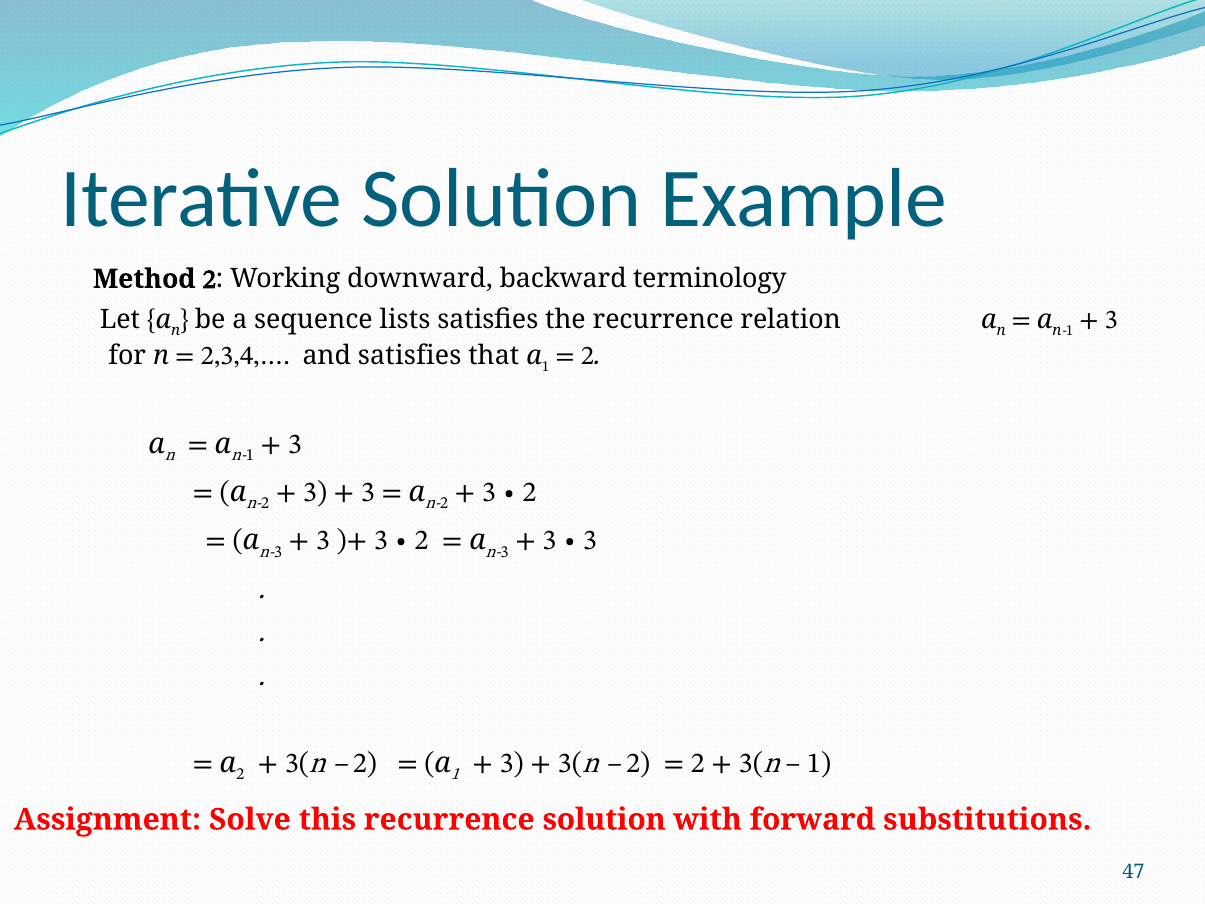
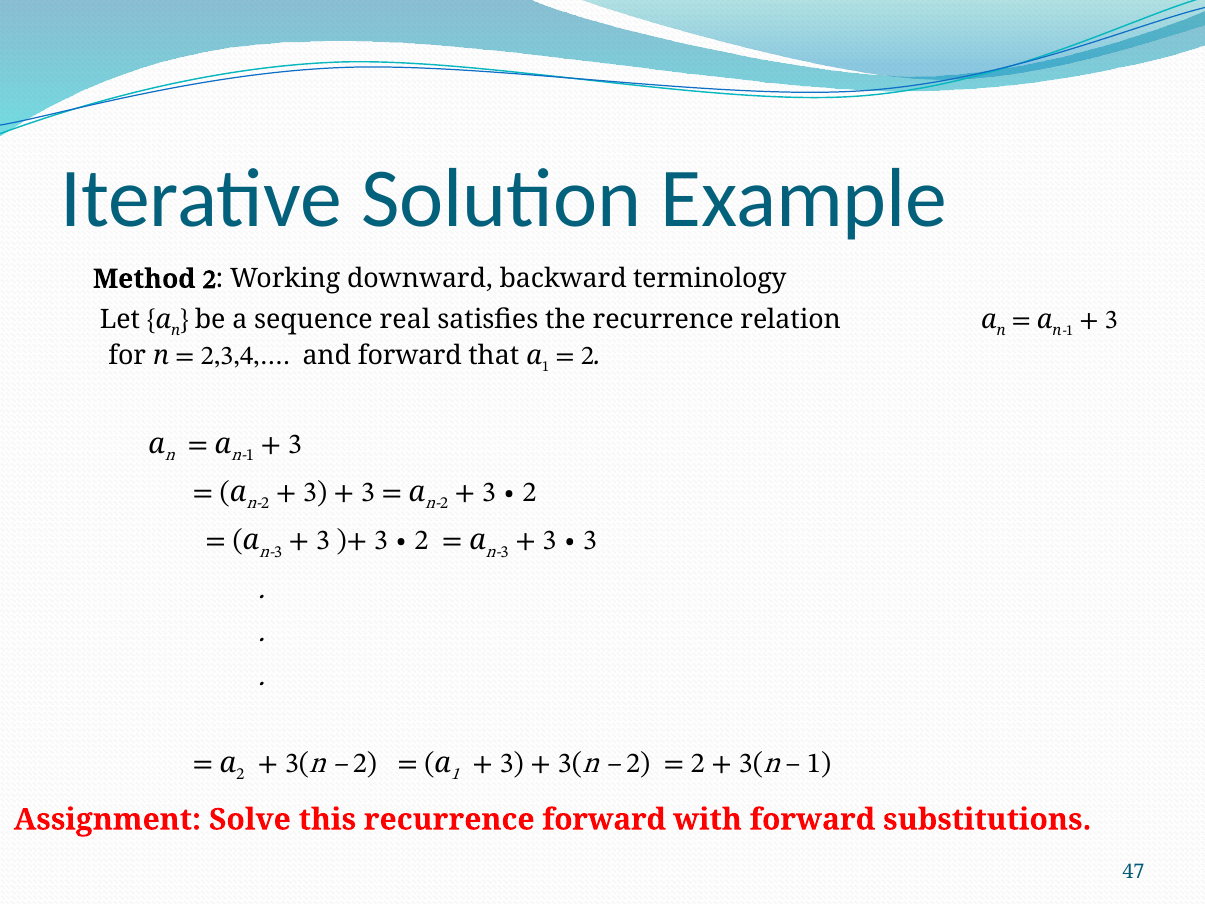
lists: lists -> real (405, 320)
and satisfies: satisfies -> forward (410, 356)
recurrence solution: solution -> forward (604, 819)
